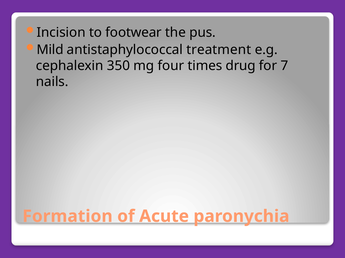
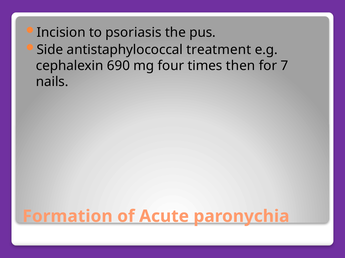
footwear: footwear -> psoriasis (134, 32)
Mild: Mild -> Side (50, 50)
350: 350 -> 690 (118, 66)
drug: drug -> then (241, 66)
